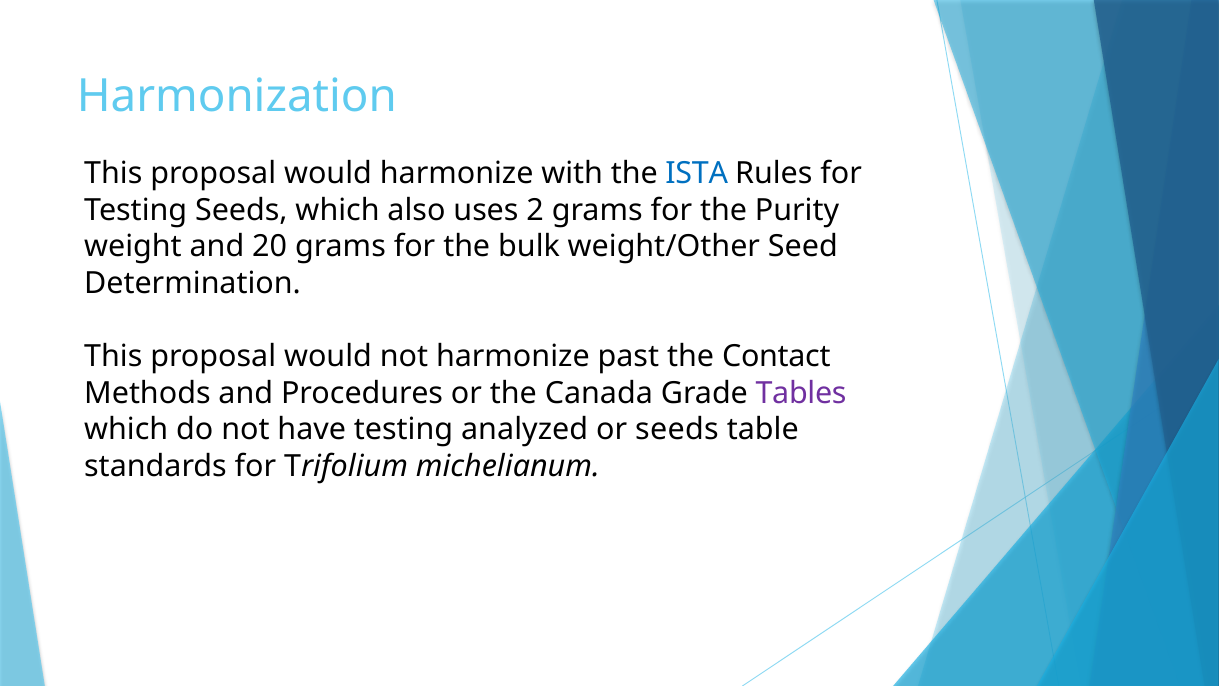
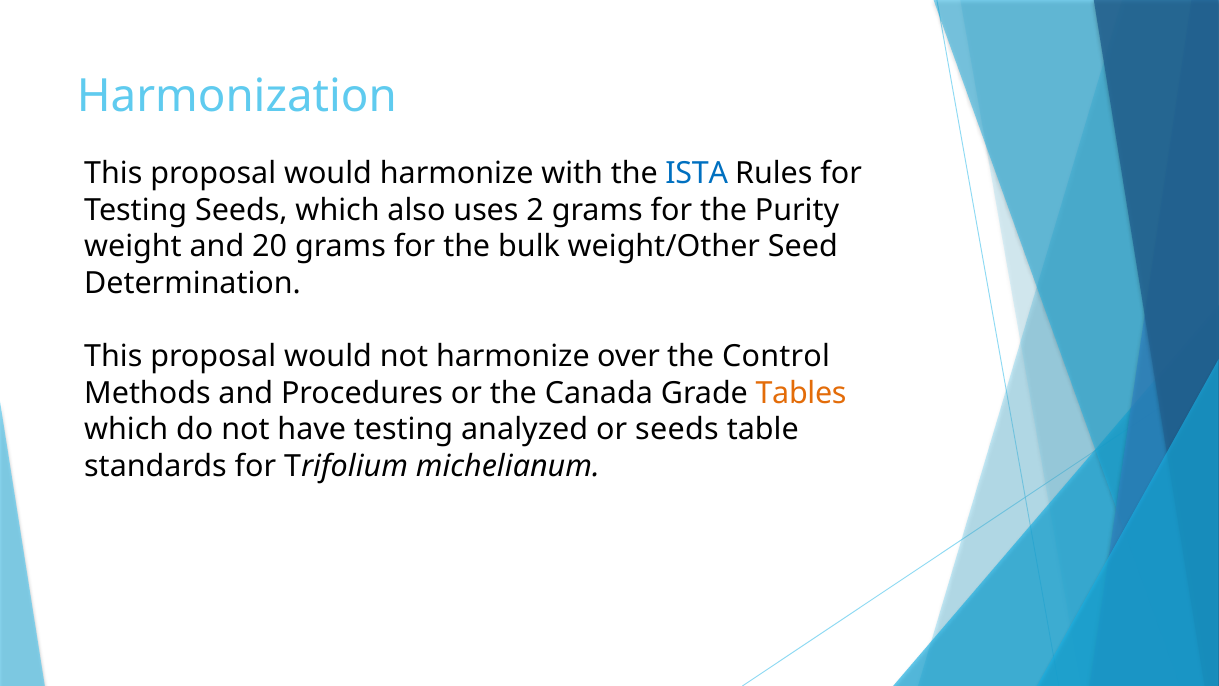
past: past -> over (628, 356)
Contact: Contact -> Control (776, 356)
Tables colour: purple -> orange (801, 393)
